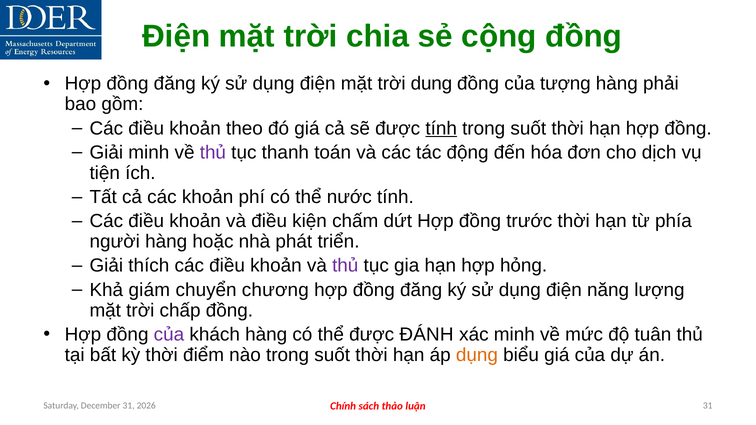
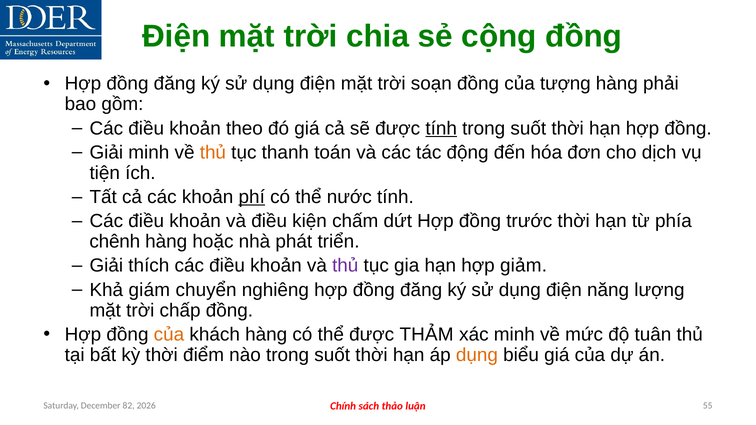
dung: dung -> soạn (431, 84)
thủ colour: purple -> orange (213, 153)
phí underline: none -> present (252, 197)
người: người -> chênh (115, 242)
hỏng: hỏng -> giảm (524, 266)
chương: chương -> nghiêng (275, 290)
của colour: purple -> orange (169, 335)
ĐÁNH: ĐÁNH -> THẢM (427, 335)
31: 31 -> 82 (129, 406)
luận 31: 31 -> 55 (708, 406)
